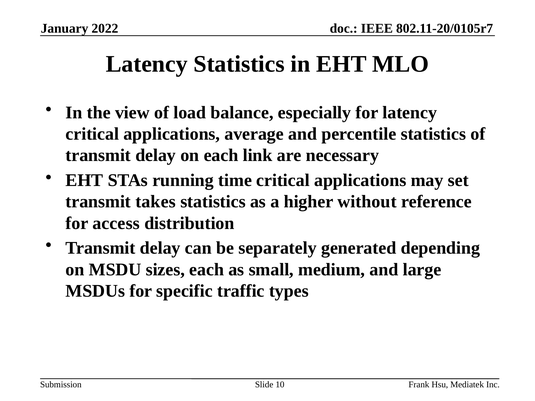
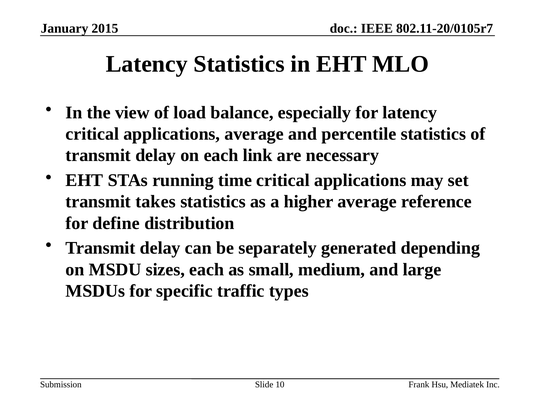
2022: 2022 -> 2015 (105, 29)
higher without: without -> average (367, 202)
access: access -> define (116, 223)
